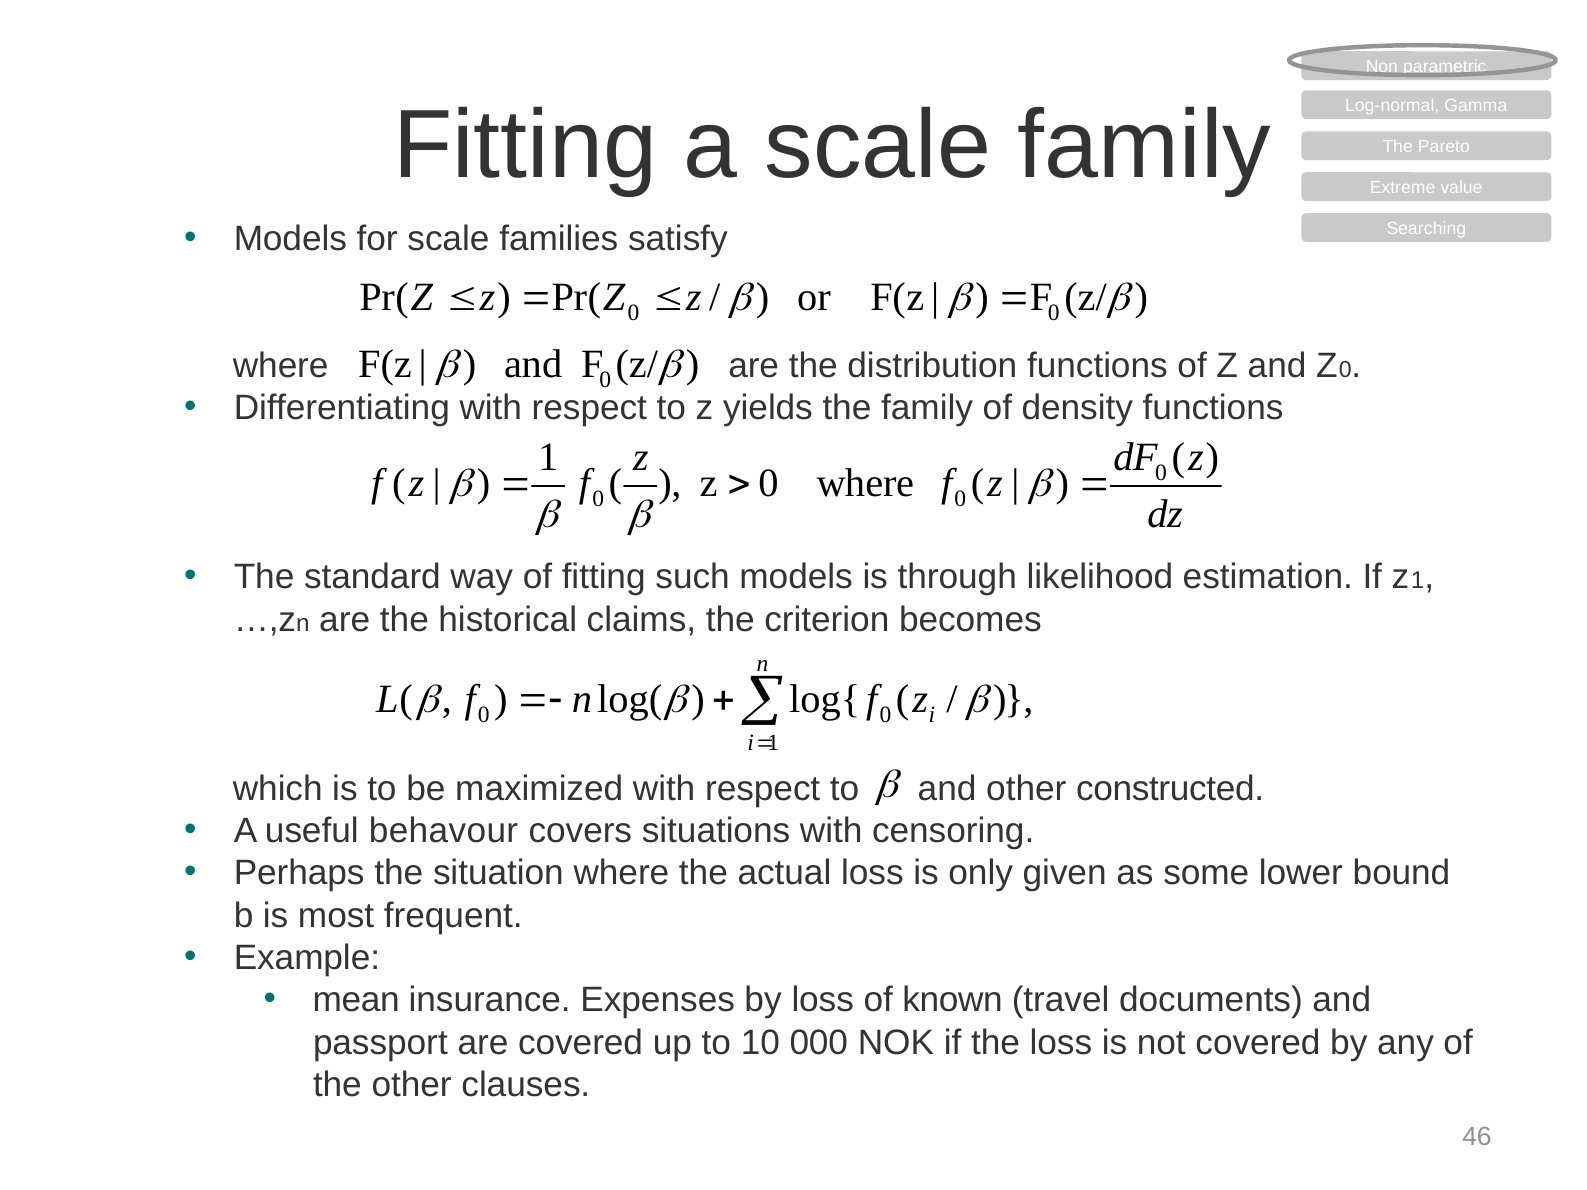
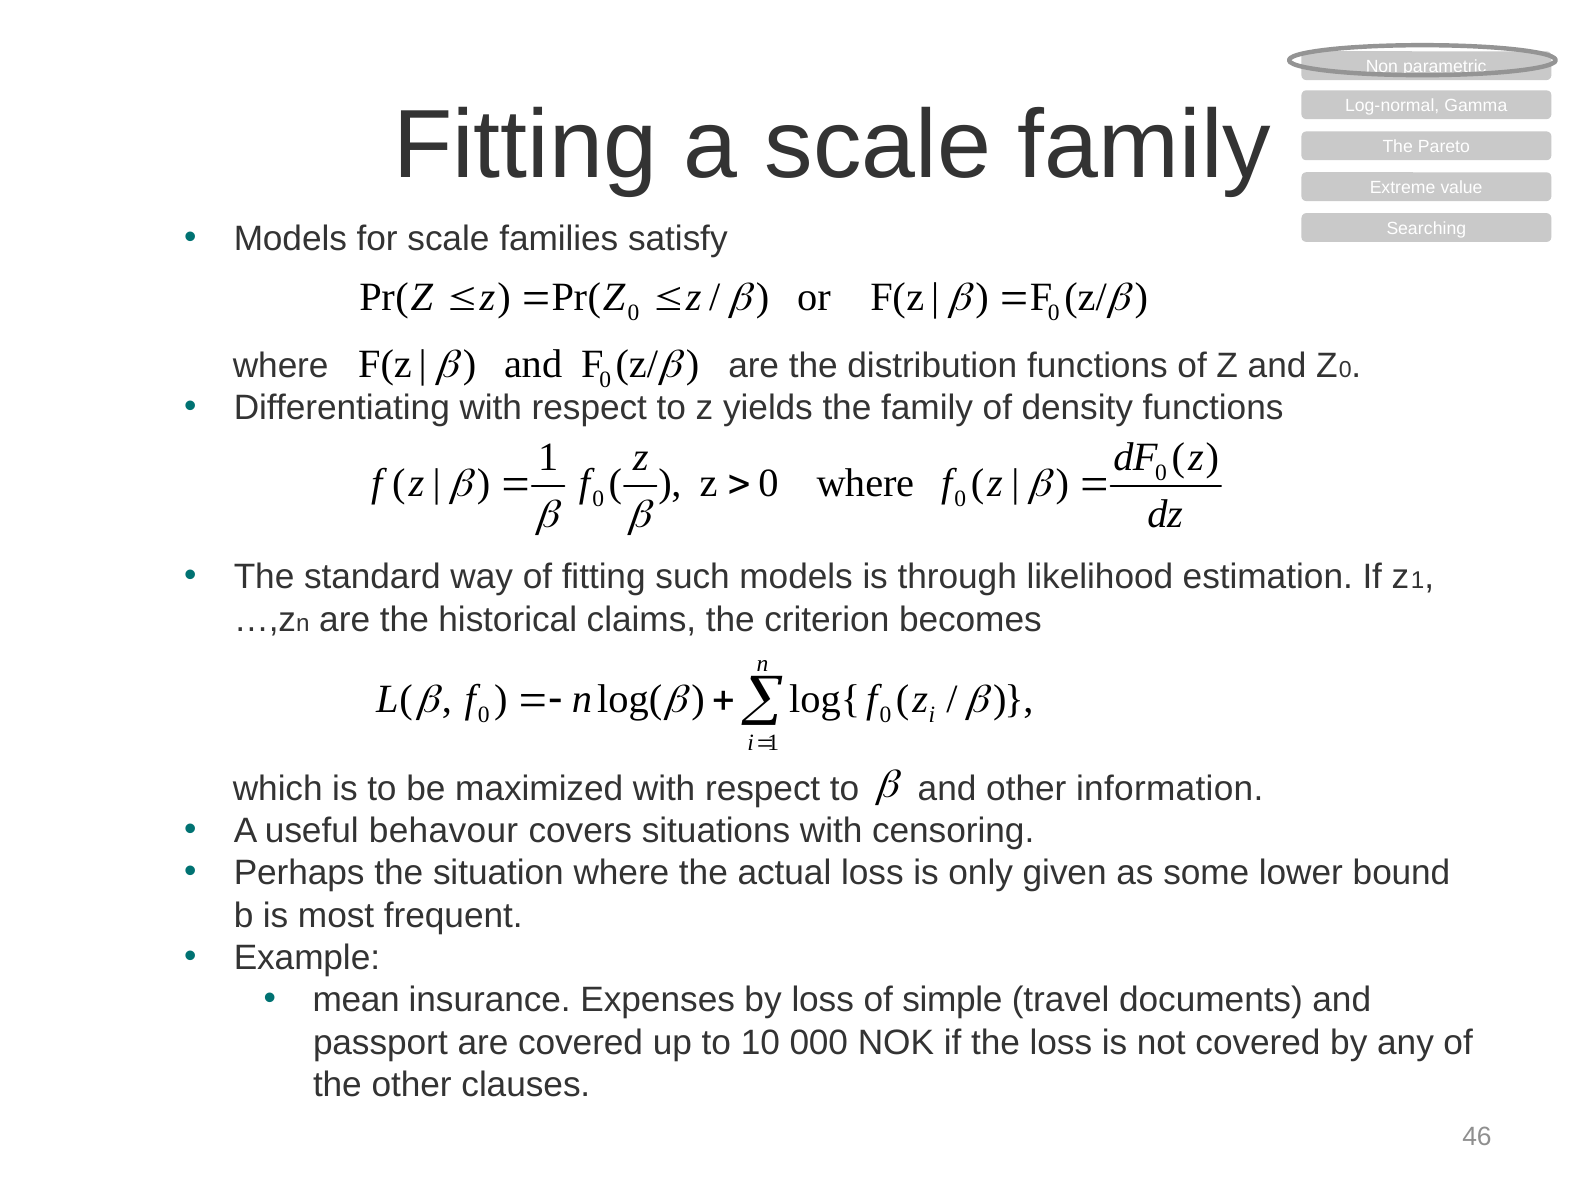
constructed: constructed -> information (1170, 789)
known: known -> simple (952, 1000)
